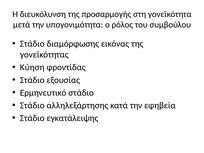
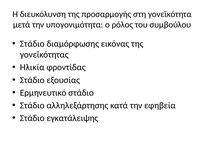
Κύηση: Κύηση -> Ηλικία (32, 67)
